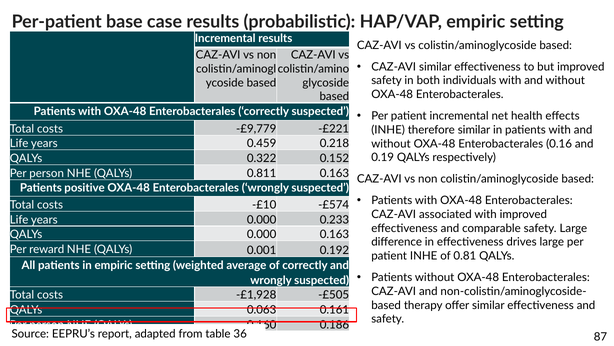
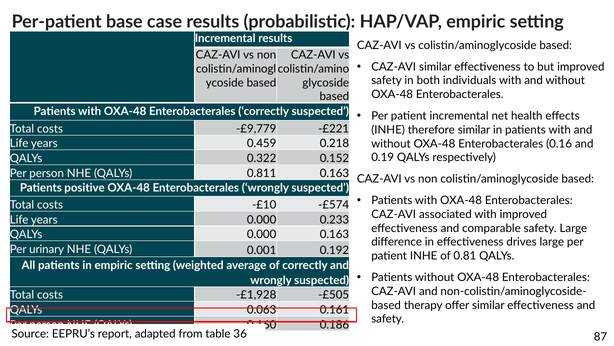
reward: reward -> urinary (47, 249)
